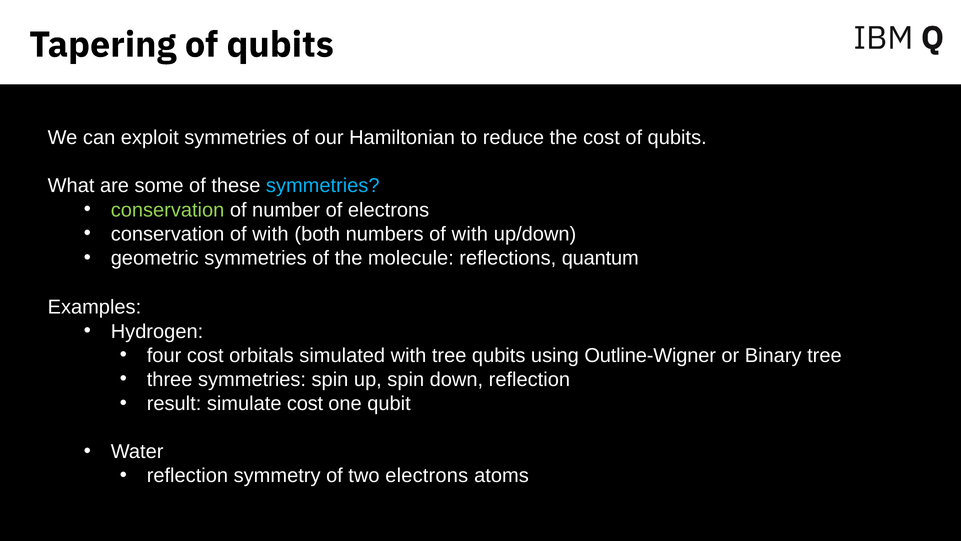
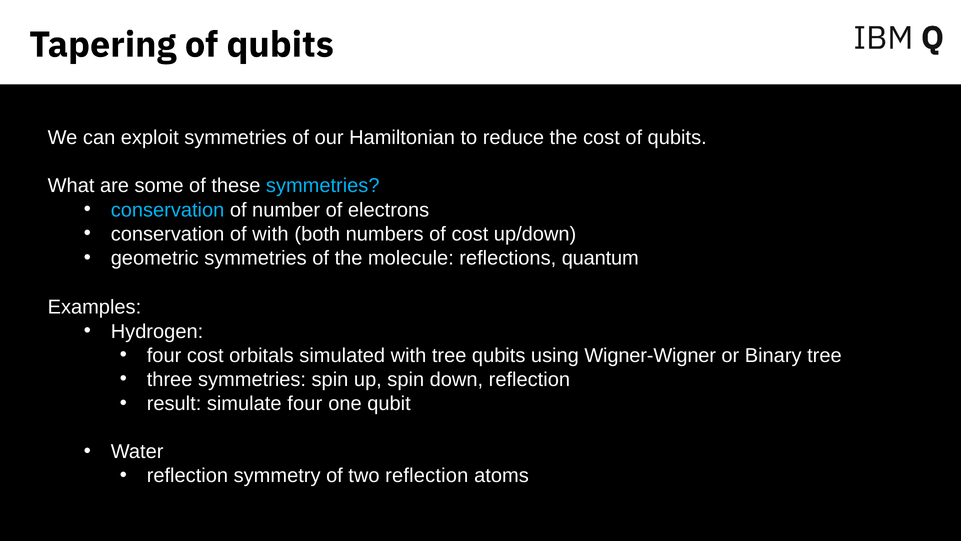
conservation colour: light green -> light blue (168, 210)
numbers of with: with -> cost (470, 234)
Outline-Wigner: Outline-Wigner -> Wigner-Wigner (650, 355)
simulate cost: cost -> four (305, 403)
two electrons: electrons -> reflection (427, 475)
